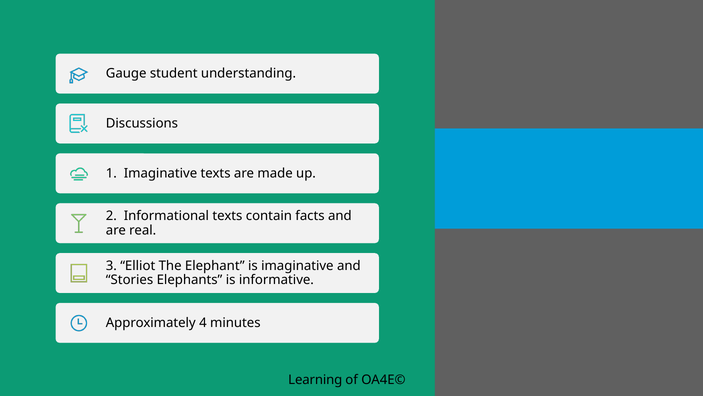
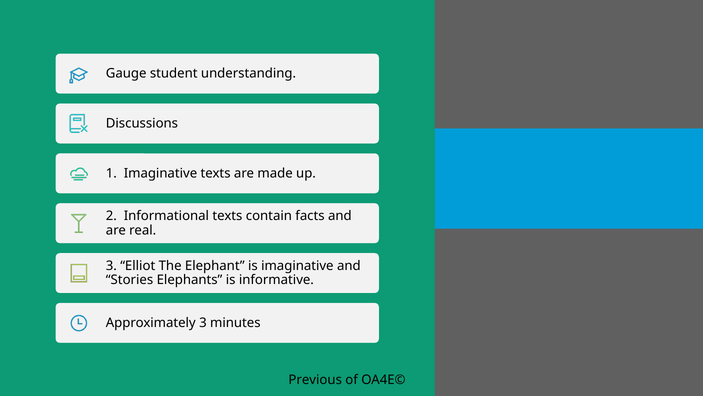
Approximately 4: 4 -> 3 (203, 322)
Learning: Learning -> Previous (315, 380)
